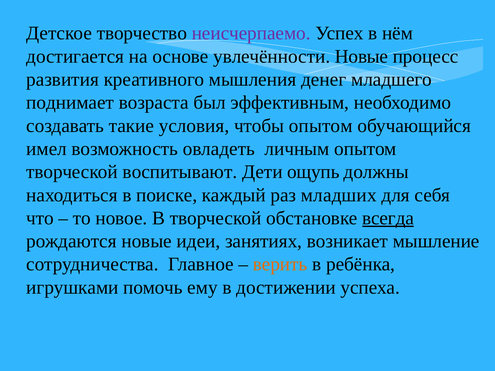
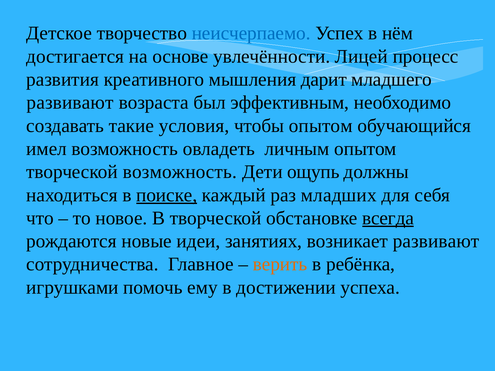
неисчерпаемо colour: purple -> blue (251, 33)
увлечённости Новые: Новые -> Лицей (361, 56)
денег: денег -> дарит (324, 80)
поднимает: поднимает -> развивают (70, 103)
творческой воспитывают: воспитывают -> возможность (180, 172)
поиске underline: none -> present (167, 195)
возникает мышление: мышление -> развивают (436, 241)
